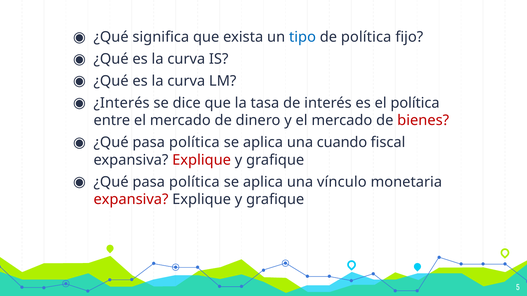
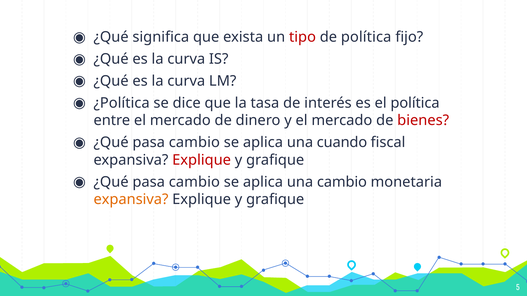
tipo colour: blue -> red (302, 37)
¿Interés: ¿Interés -> ¿Política (122, 103)
política: política -> cambio (194, 143)
política: política -> cambio (194, 182)
una vínculo: vínculo -> cambio (342, 182)
expansiva colour: red -> orange (131, 200)
